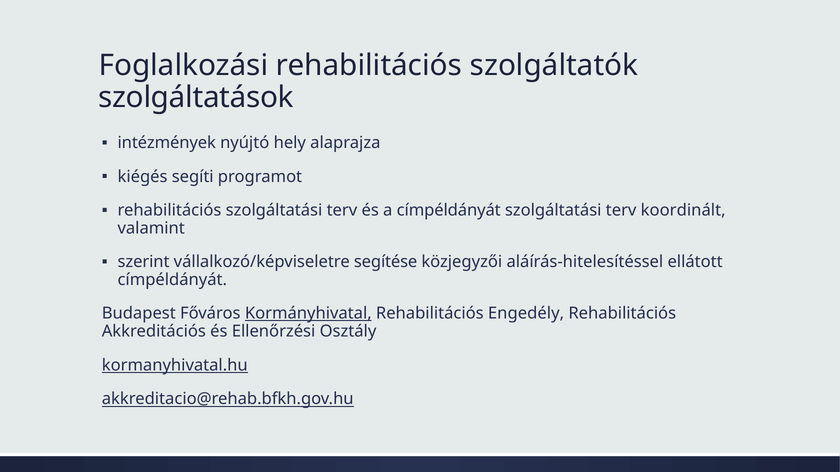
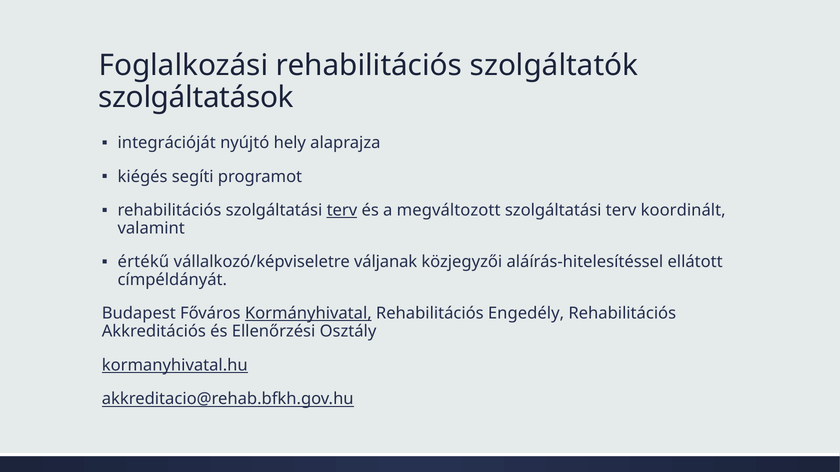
intézmények: intézmények -> integrációját (167, 143)
terv underline: none -> present (342, 210)
a címpéldányát: címpéldányát -> megváltozott (449, 210)
szerint: szerint -> értékű (143, 262)
segítése: segítése -> váljanak (386, 262)
